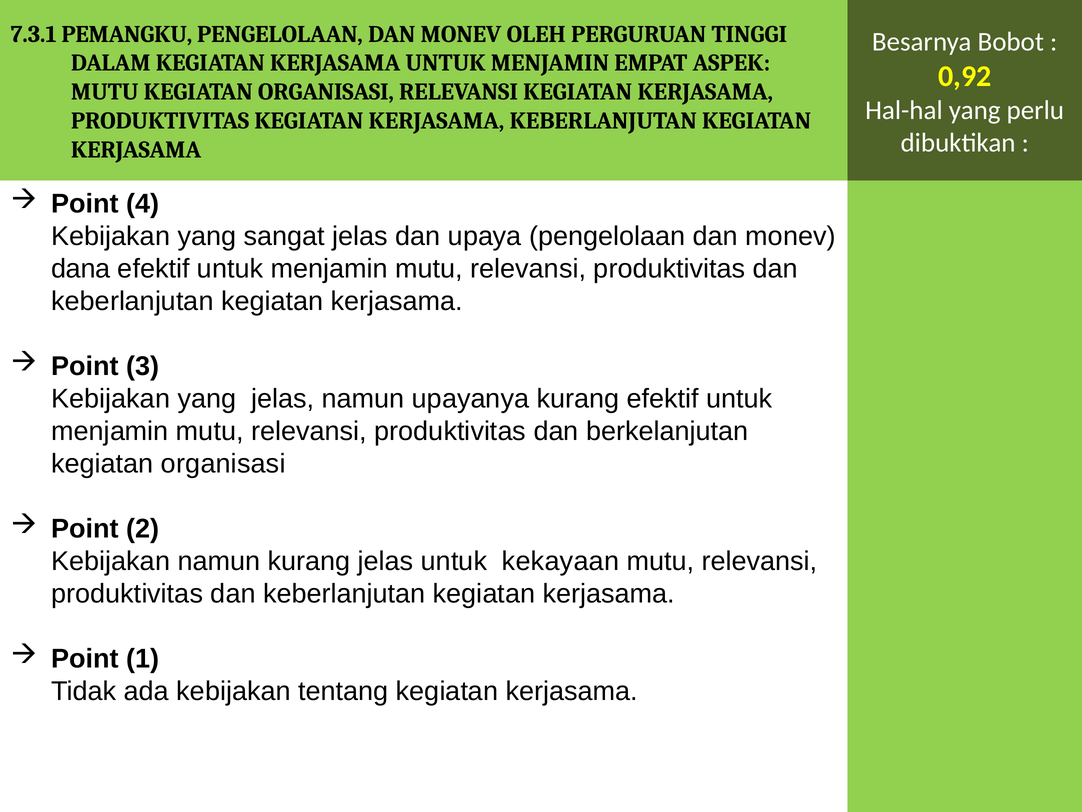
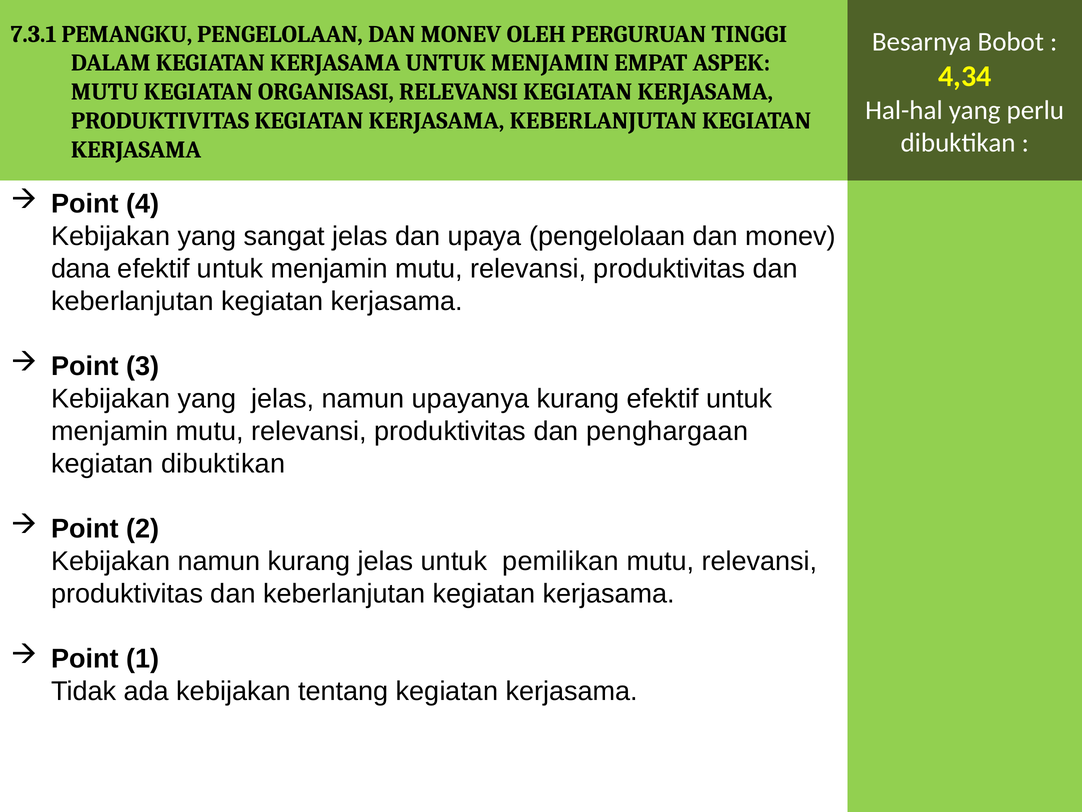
0,92: 0,92 -> 4,34 (965, 76)
berkelanjutan: berkelanjutan -> penghargaan (667, 431)
organisasi: organisasi -> dibuktikan (223, 464)
kekayaan: kekayaan -> pemilikan (560, 561)
